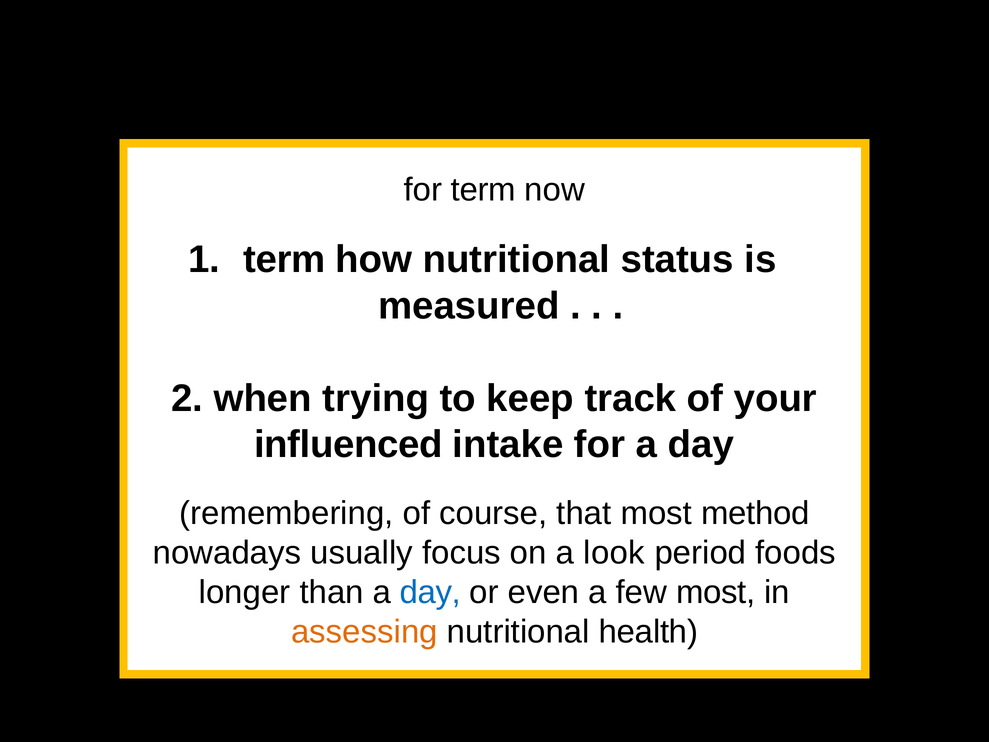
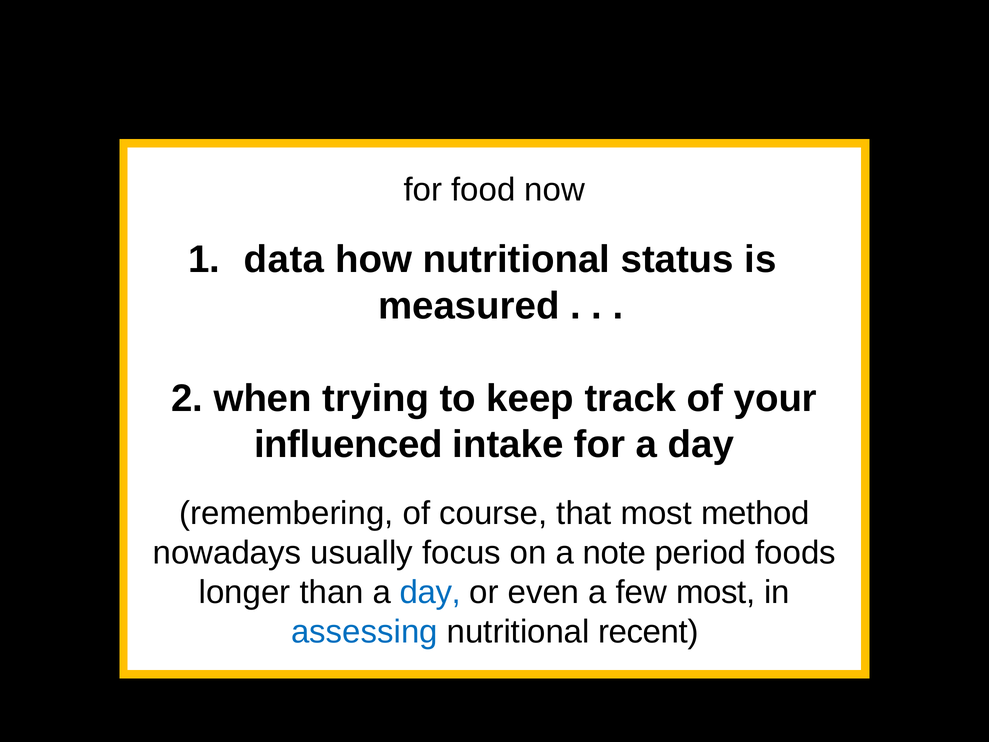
for term: term -> food (483, 190)
term: term -> data (284, 260)
look: look -> note (615, 553)
assessing colour: orange -> blue (364, 632)
health: health -> recent (648, 632)
